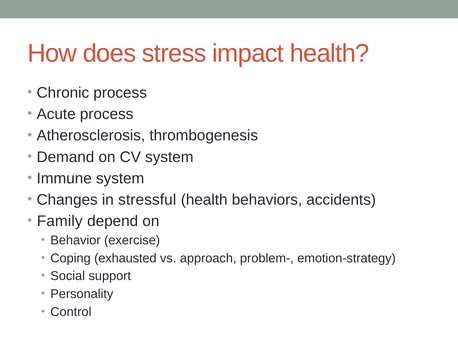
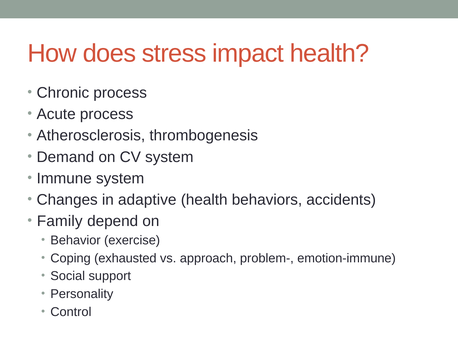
stressful: stressful -> adaptive (147, 200)
emotion-strategy: emotion-strategy -> emotion-immune (347, 258)
